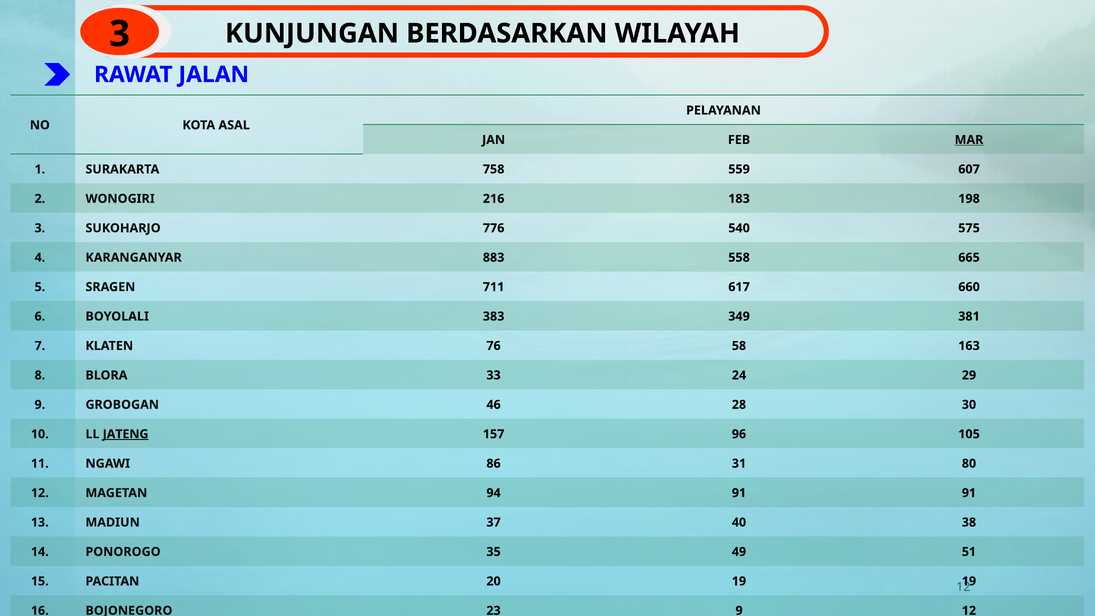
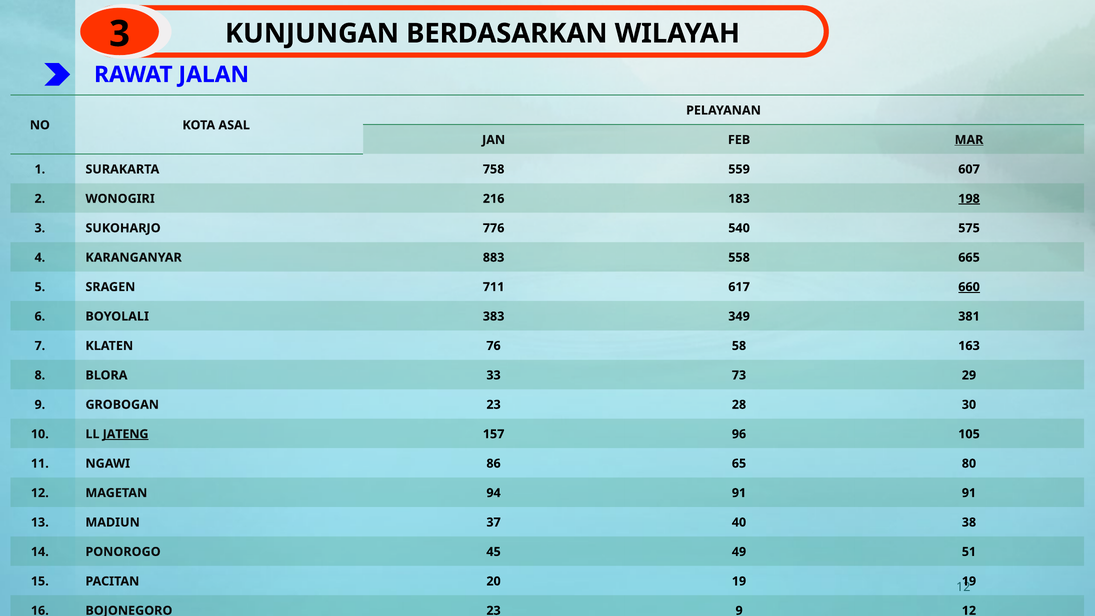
198 underline: none -> present (969, 199)
660 underline: none -> present (969, 287)
24: 24 -> 73 (739, 375)
GROBOGAN 46: 46 -> 23 (494, 405)
31: 31 -> 65 (739, 464)
35: 35 -> 45 (494, 552)
